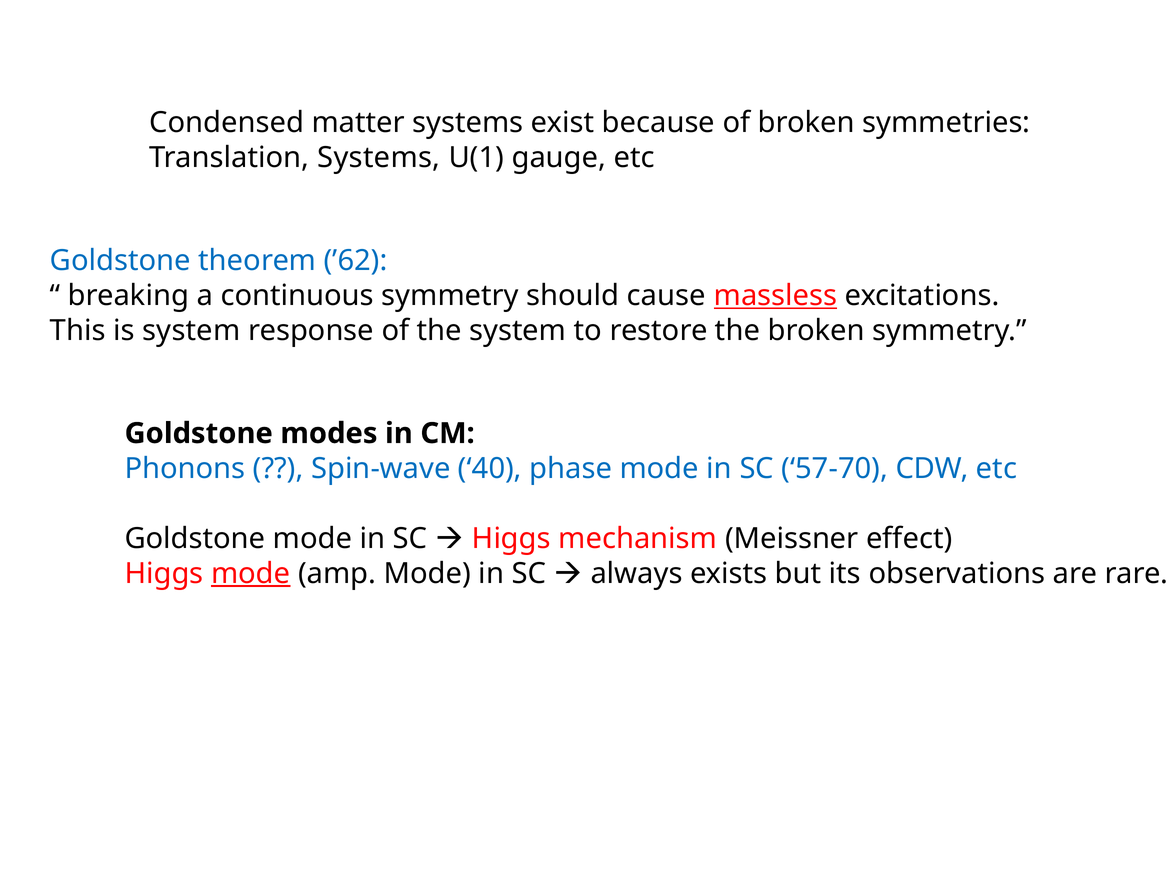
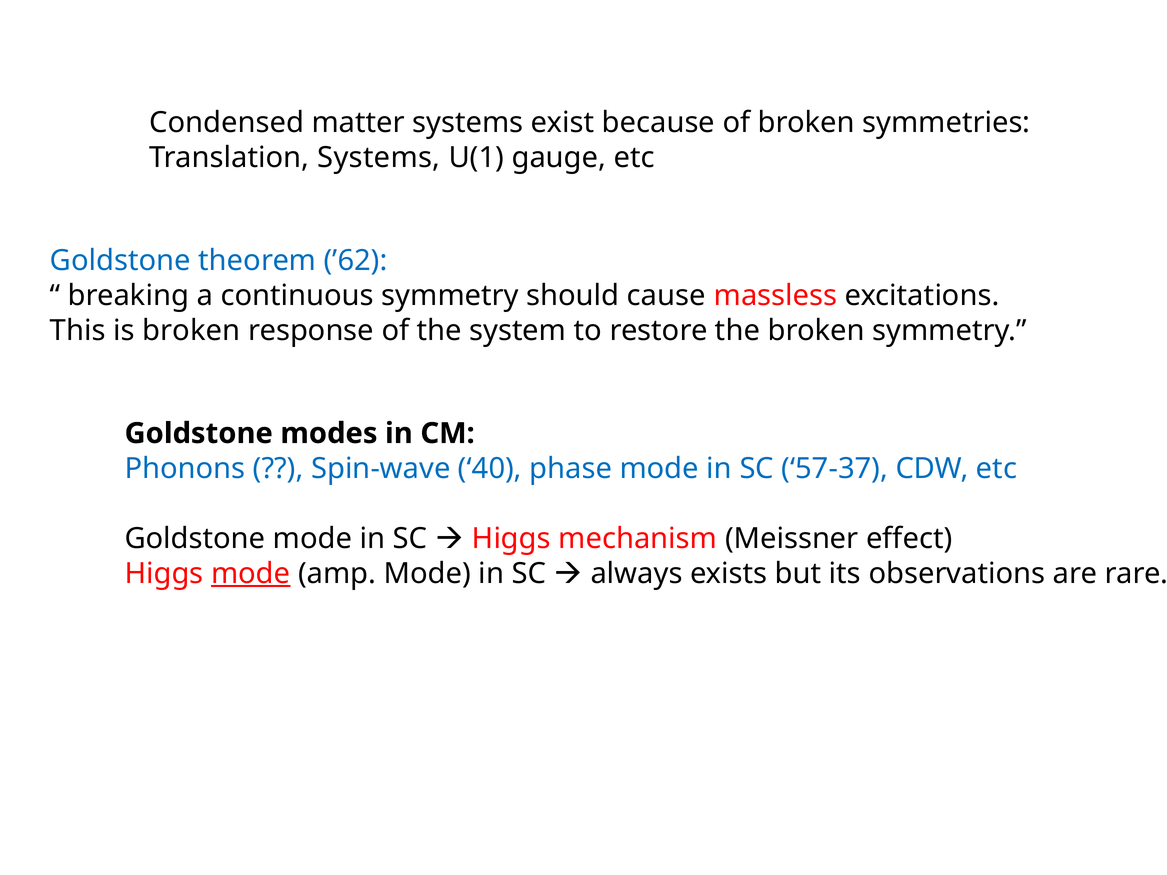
massless underline: present -> none (776, 296)
is system: system -> broken (191, 331)
57-70: 57-70 -> 57-37 (835, 469)
